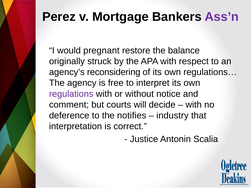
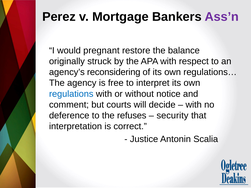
regulations colour: purple -> blue (71, 94)
notifies: notifies -> refuses (132, 116)
industry: industry -> security (172, 116)
